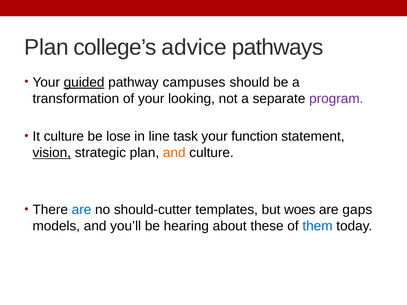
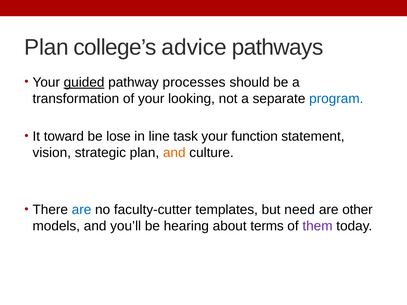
campuses: campuses -> processes (194, 82)
program colour: purple -> blue (336, 99)
It culture: culture -> toward (64, 137)
vision underline: present -> none (52, 153)
should-cutter: should-cutter -> faculty-cutter (153, 210)
woes: woes -> need (300, 210)
gaps: gaps -> other (357, 210)
these: these -> terms (267, 226)
them colour: blue -> purple (317, 226)
